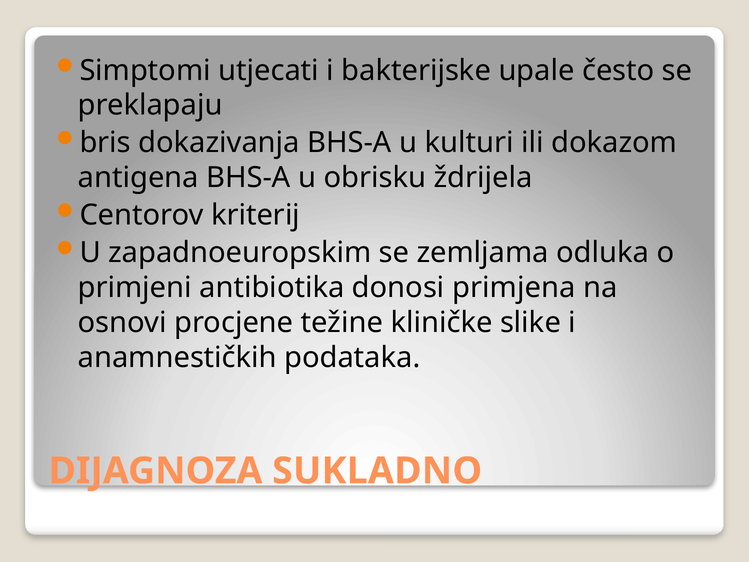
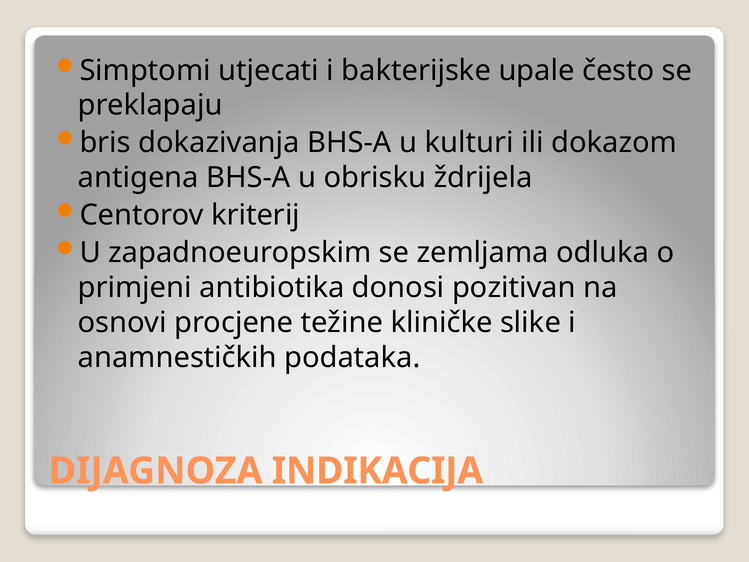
primjena: primjena -> pozitivan (514, 287)
SUKLADNO: SUKLADNO -> INDIKACIJA (377, 471)
